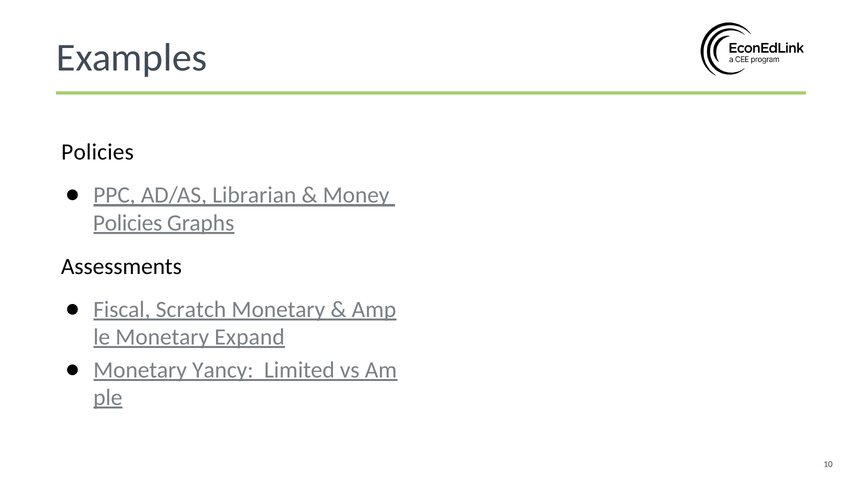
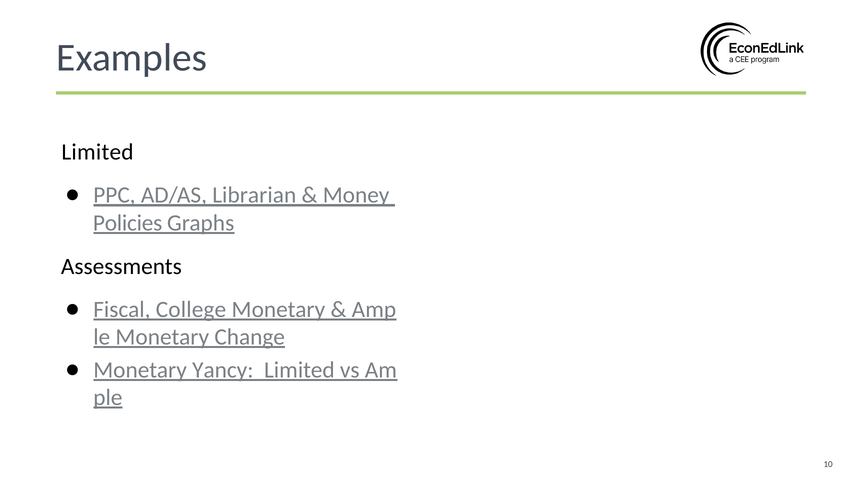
Policies: Policies -> Limited (98, 152)
Scratch: Scratch -> College (191, 309)
Expand: Expand -> Change (250, 337)
